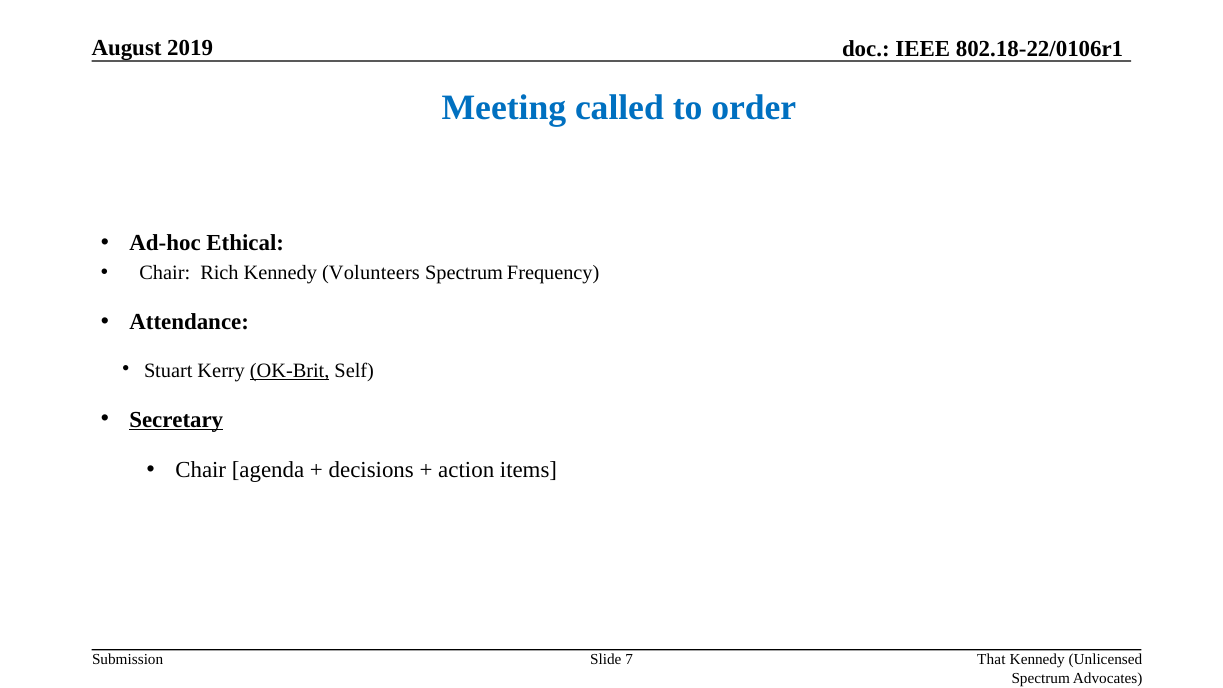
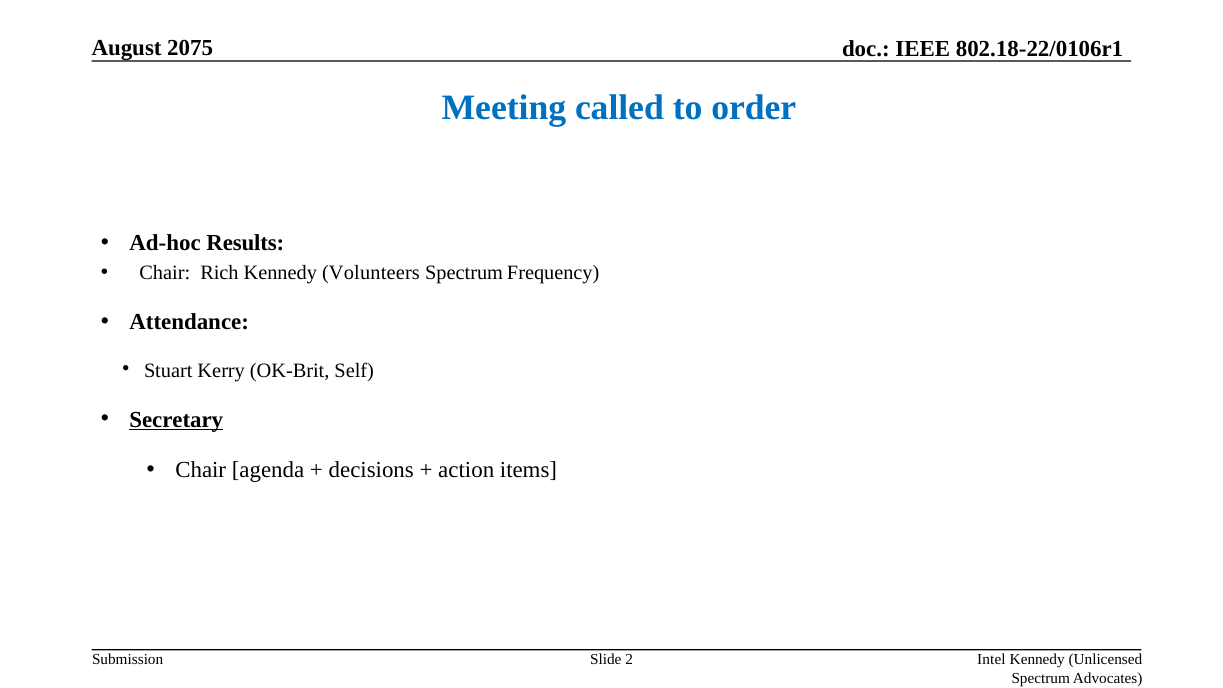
2019: 2019 -> 2075 (190, 48)
Ethical: Ethical -> Results (245, 243)
OK-Brit underline: present -> none (290, 371)
7: 7 -> 2 (629, 660)
That: That -> Intel (991, 660)
